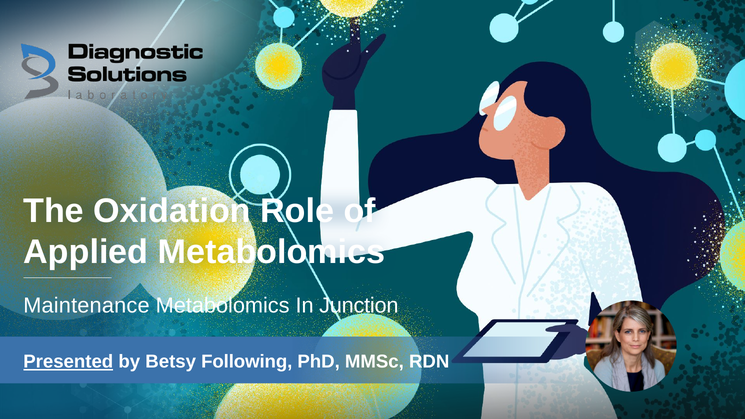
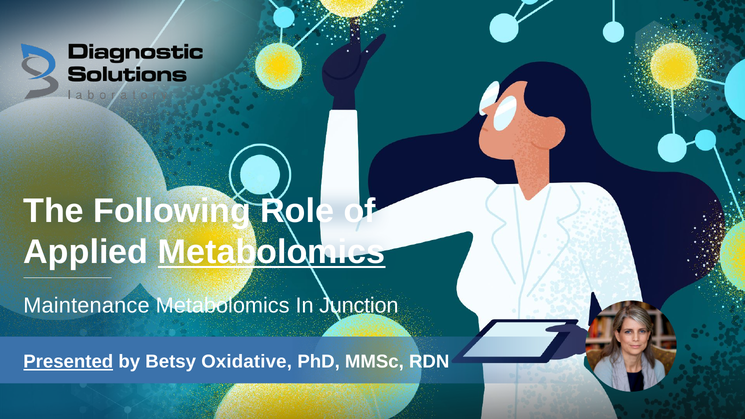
Oxidation: Oxidation -> Following (172, 211)
Metabolomics underline: none -> present (272, 252)
Following: Following -> Oxidative (247, 362)
